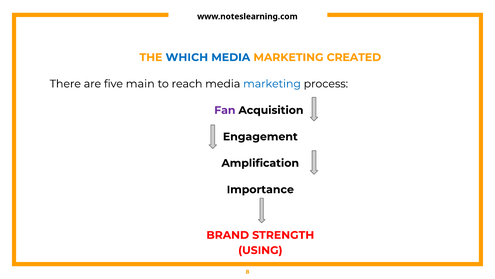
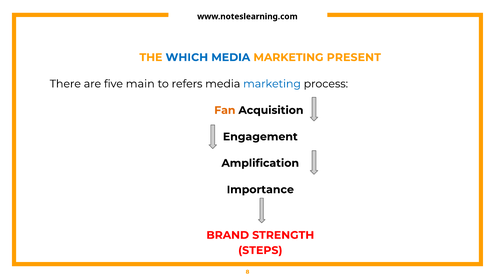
CREATED: CREATED -> PRESENT (354, 57)
reach: reach -> refers (187, 84)
Fan colour: purple -> orange (225, 110)
USING: USING -> STEPS (260, 250)
